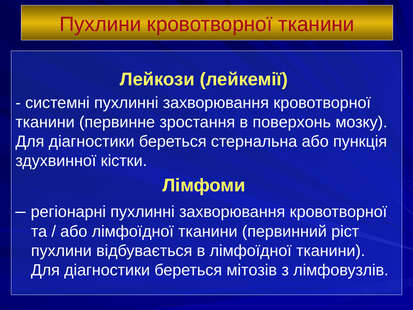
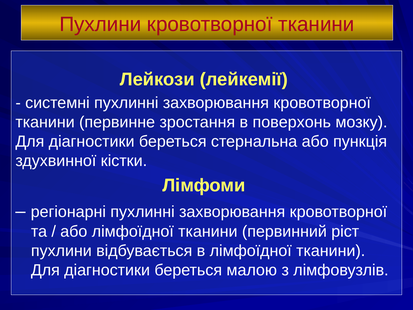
мітозів: мітозів -> малою (252, 270)
